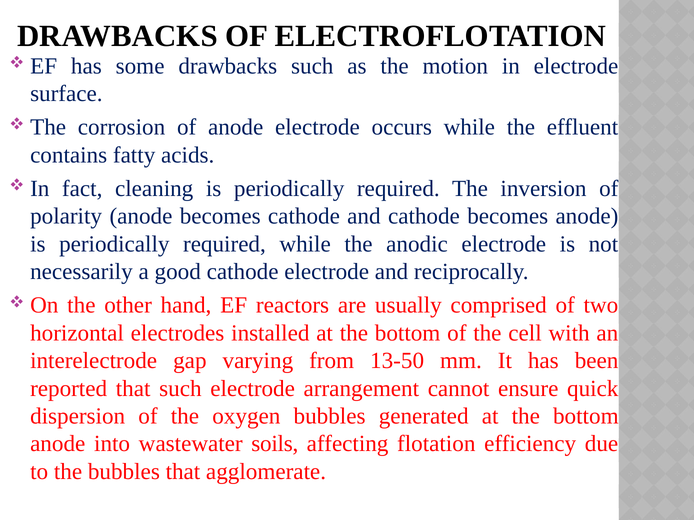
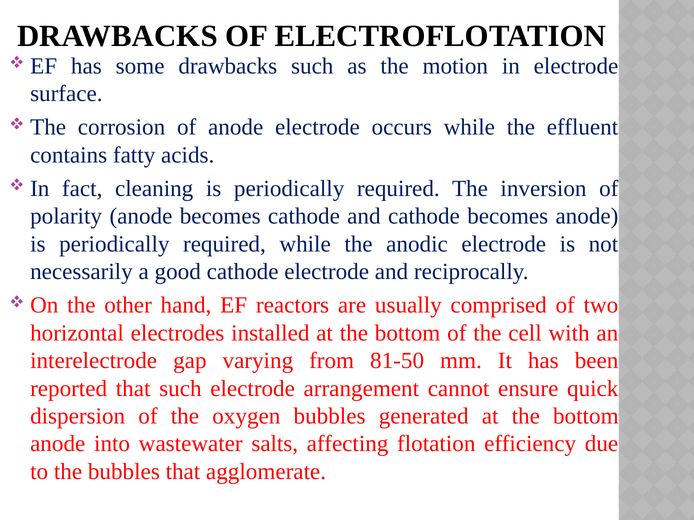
13-50: 13-50 -> 81-50 (397, 361)
soils: soils -> salts (275, 444)
